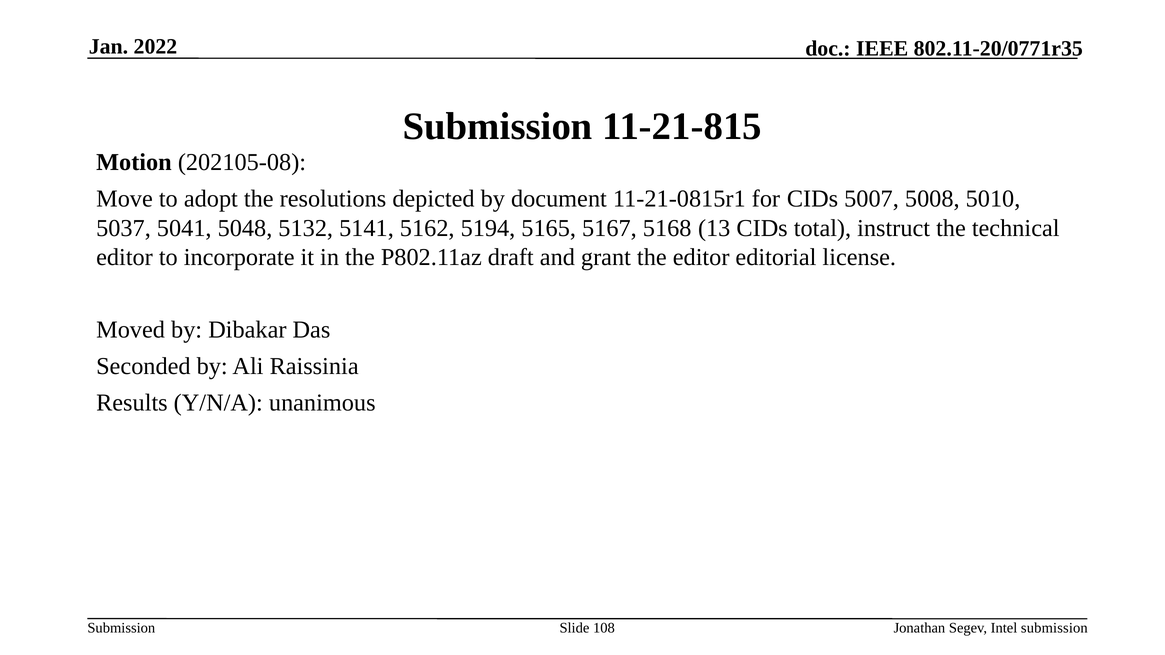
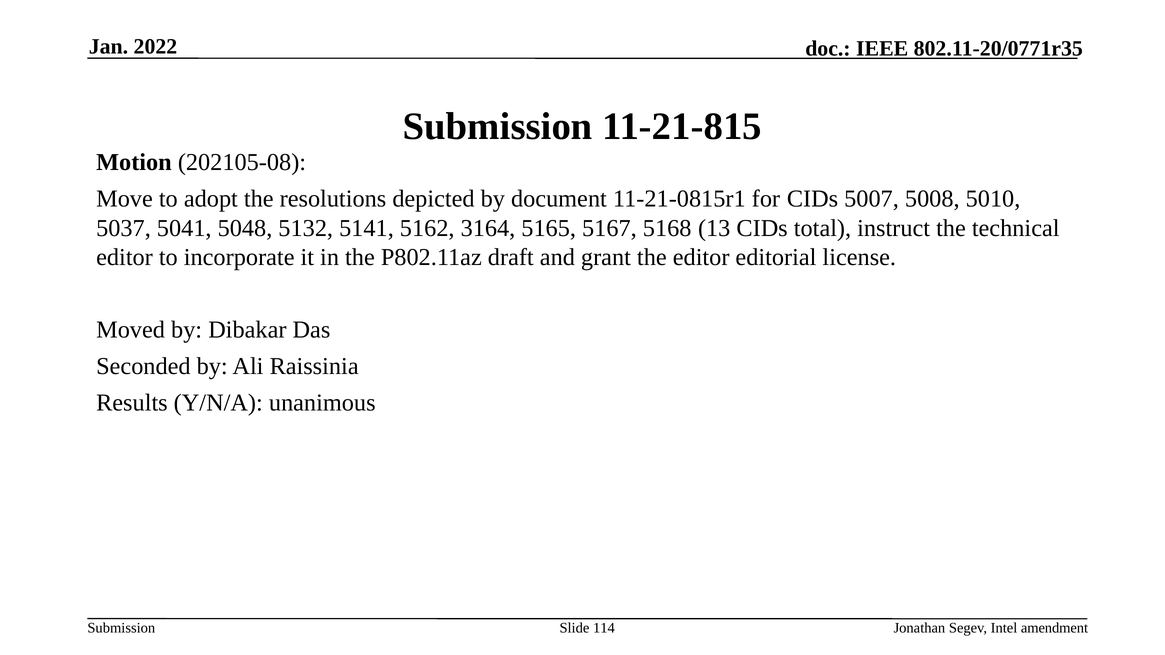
5194: 5194 -> 3164 (488, 228)
108: 108 -> 114 (604, 628)
Intel submission: submission -> amendment (1054, 628)
